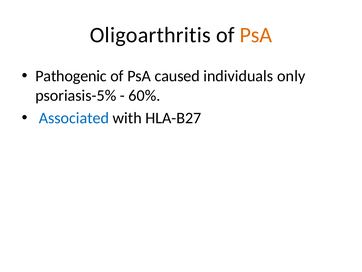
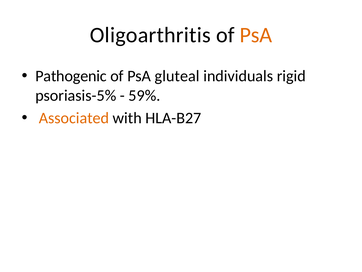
caused: caused -> gluteal (177, 76)
only: only -> rigid (291, 76)
60%: 60% -> 59% (144, 95)
Associated colour: blue -> orange (74, 118)
